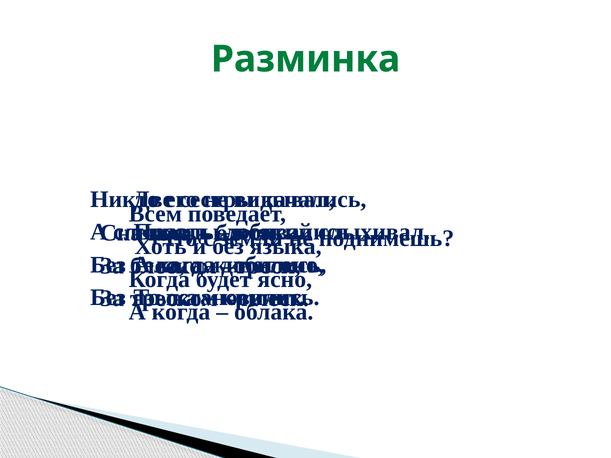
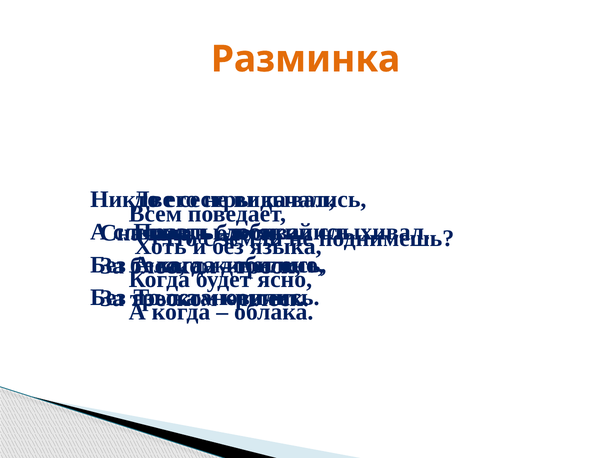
Разминка colour: green -> orange (306, 59)
